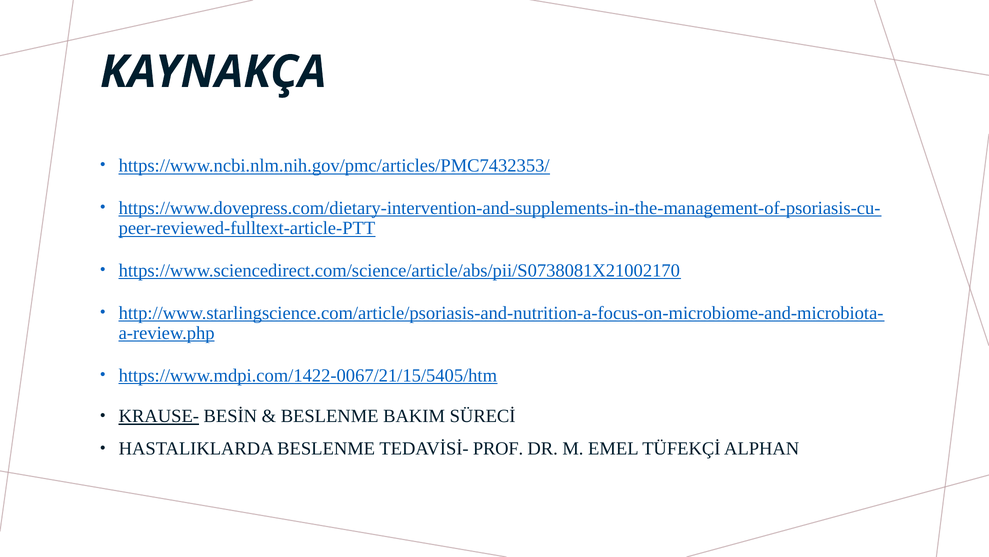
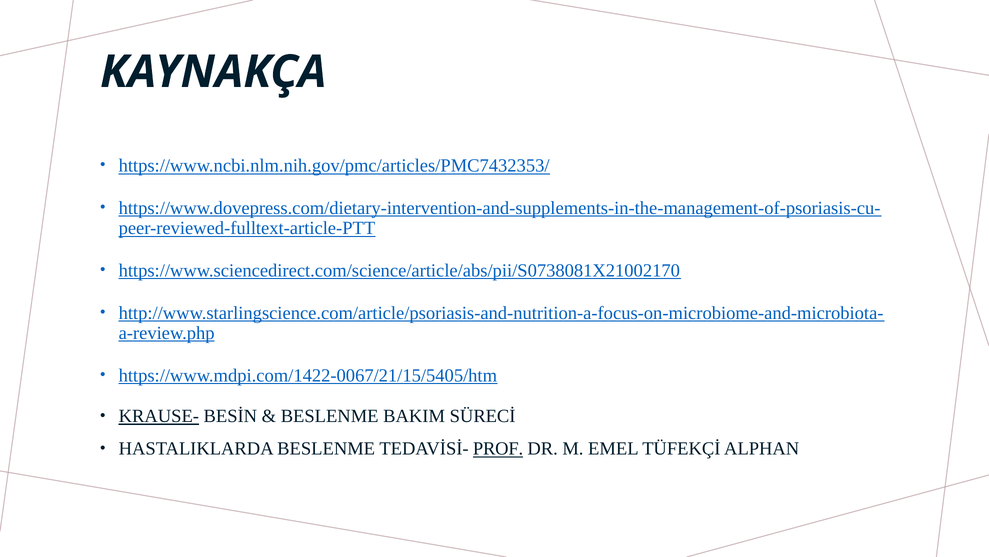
PROF underline: none -> present (498, 448)
